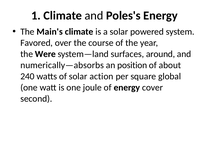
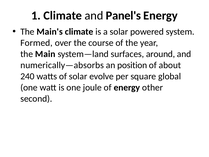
Poles's: Poles's -> Panel's (123, 15)
Favored: Favored -> Formed (37, 43)
Were: Were -> Main (45, 54)
action: action -> evolve (102, 76)
cover: cover -> other (153, 87)
